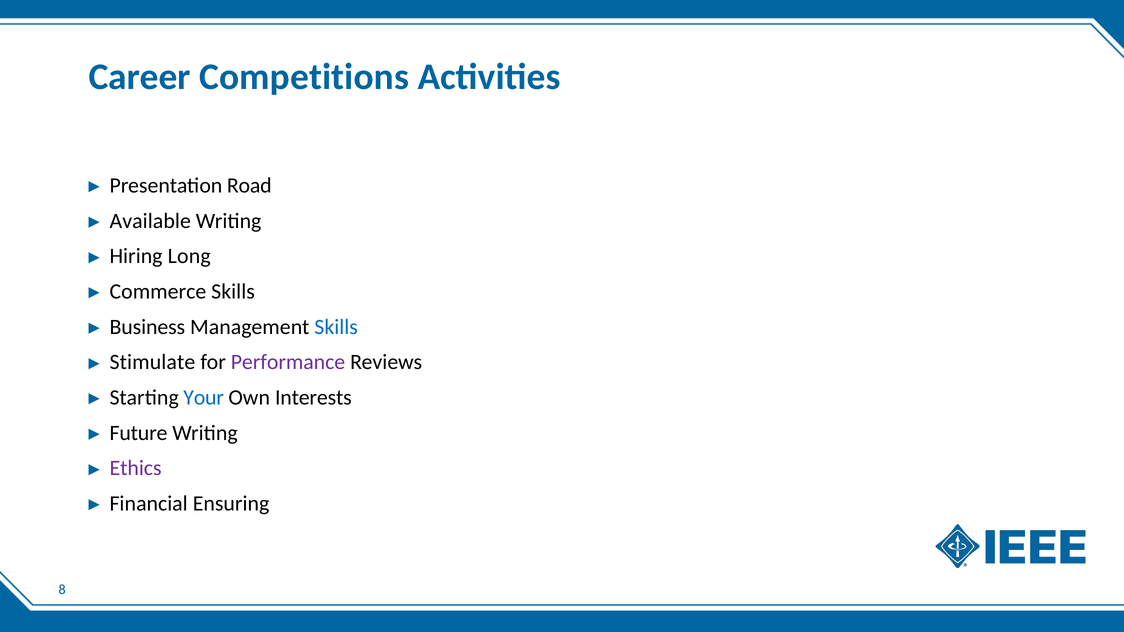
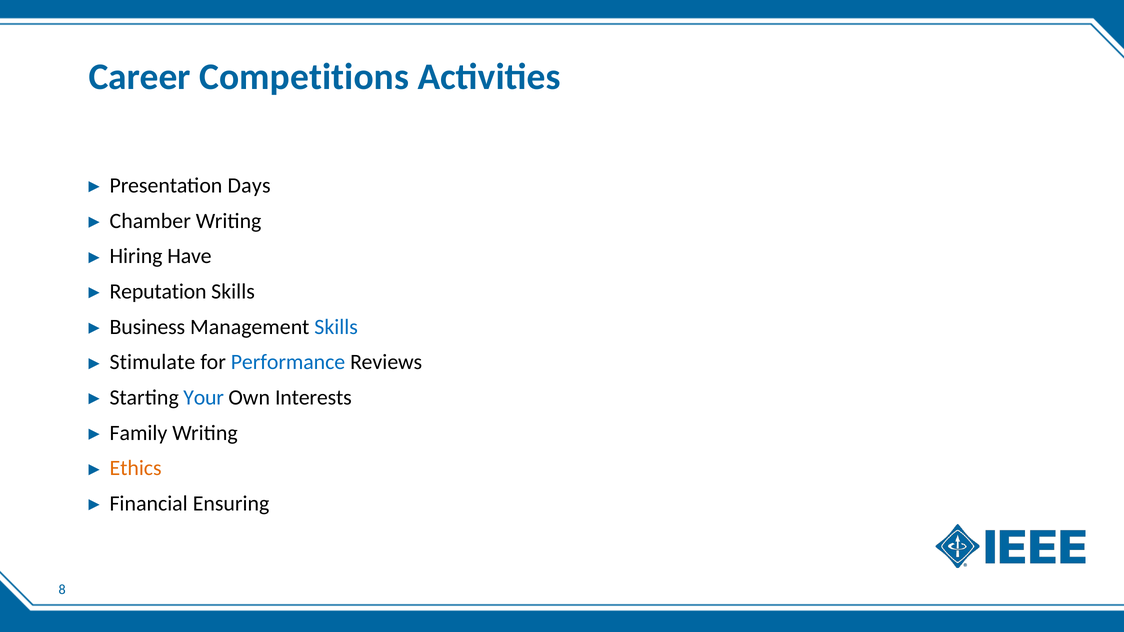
Road: Road -> Days (249, 186)
Available: Available -> Chamber (150, 221)
Long: Long -> Have (189, 256)
Commerce: Commerce -> Reputation (158, 292)
Performance colour: purple -> blue (288, 362)
Future: Future -> Family (138, 433)
Ethics colour: purple -> orange (136, 468)
